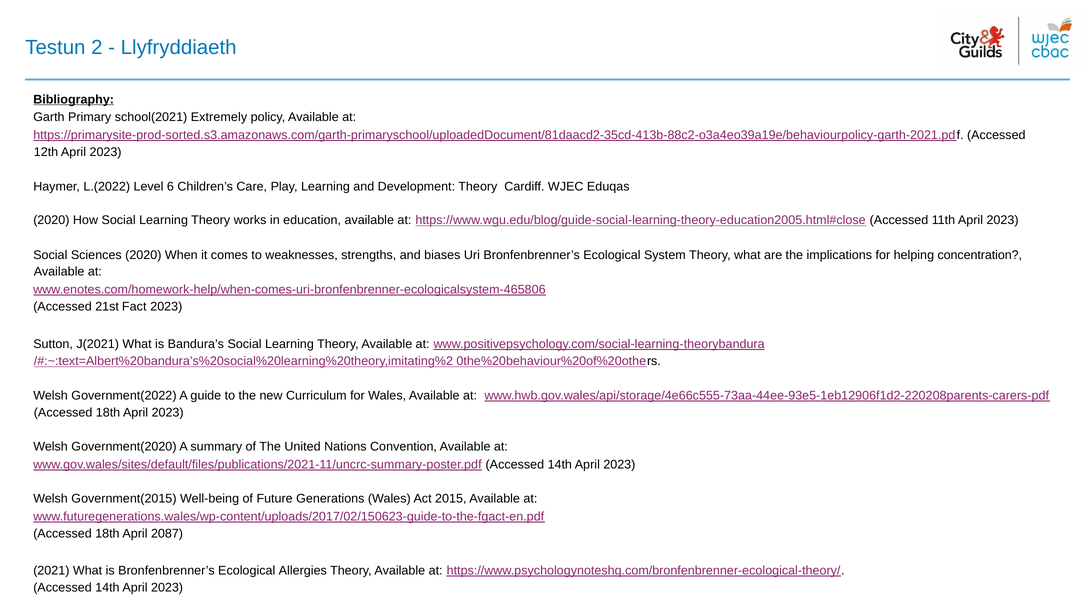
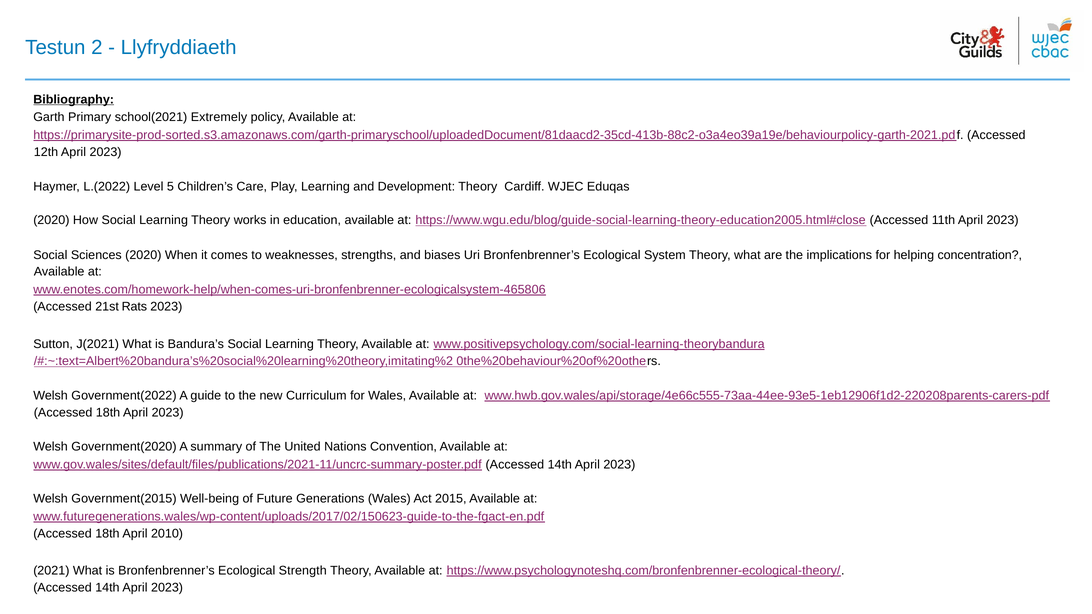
6: 6 -> 5 (170, 187)
Fact: Fact -> Rats (134, 307)
2087: 2087 -> 2010 (167, 534)
Allergies: Allergies -> Strength (303, 571)
